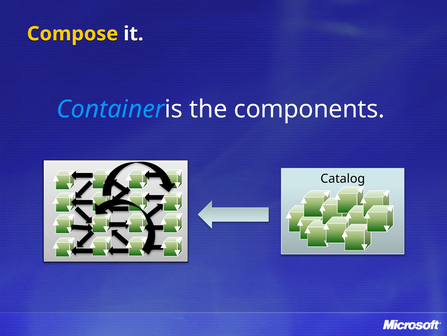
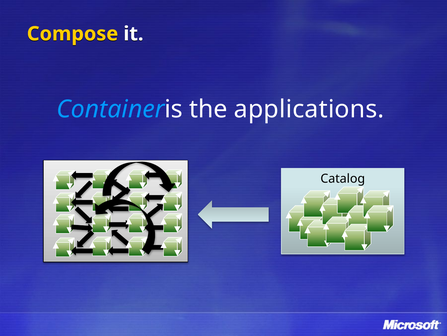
components: components -> applications (309, 109)
